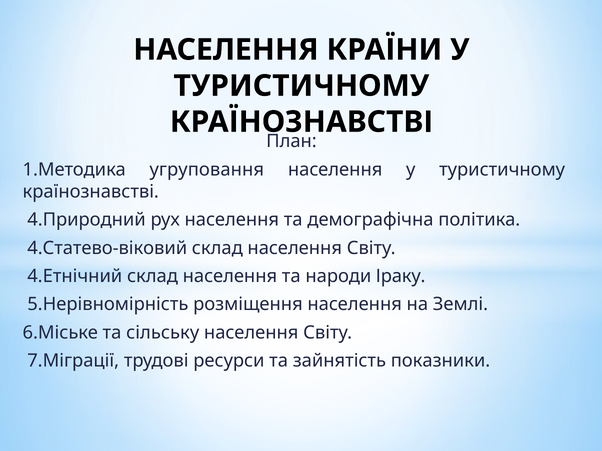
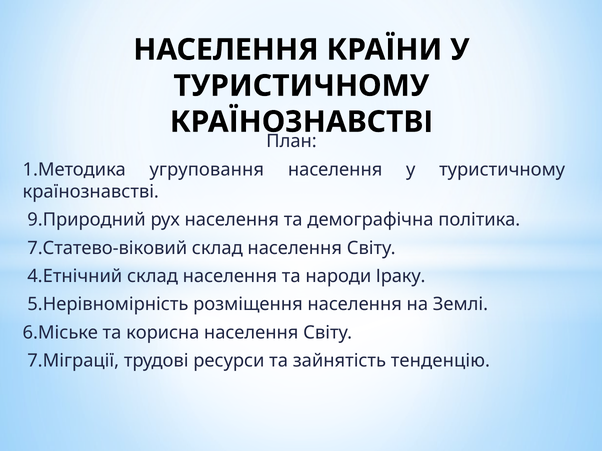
4.Природний: 4.Природний -> 9.Природний (87, 220)
4.Статево-віковий: 4.Статево-віковий -> 7.Статево-віковий (107, 248)
сільську: сільську -> корисна (163, 333)
показники: показники -> тенденцію (440, 361)
